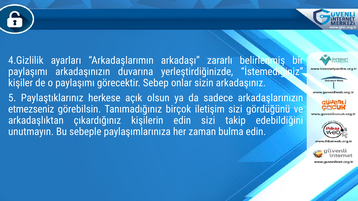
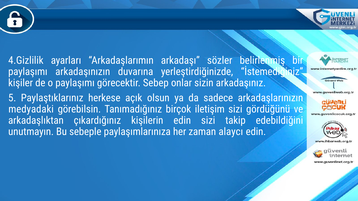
zararlı: zararlı -> sözler (220, 61)
etmezseniz: etmezseniz -> medyadaki (31, 109)
bulma: bulma -> alaycı (231, 132)
